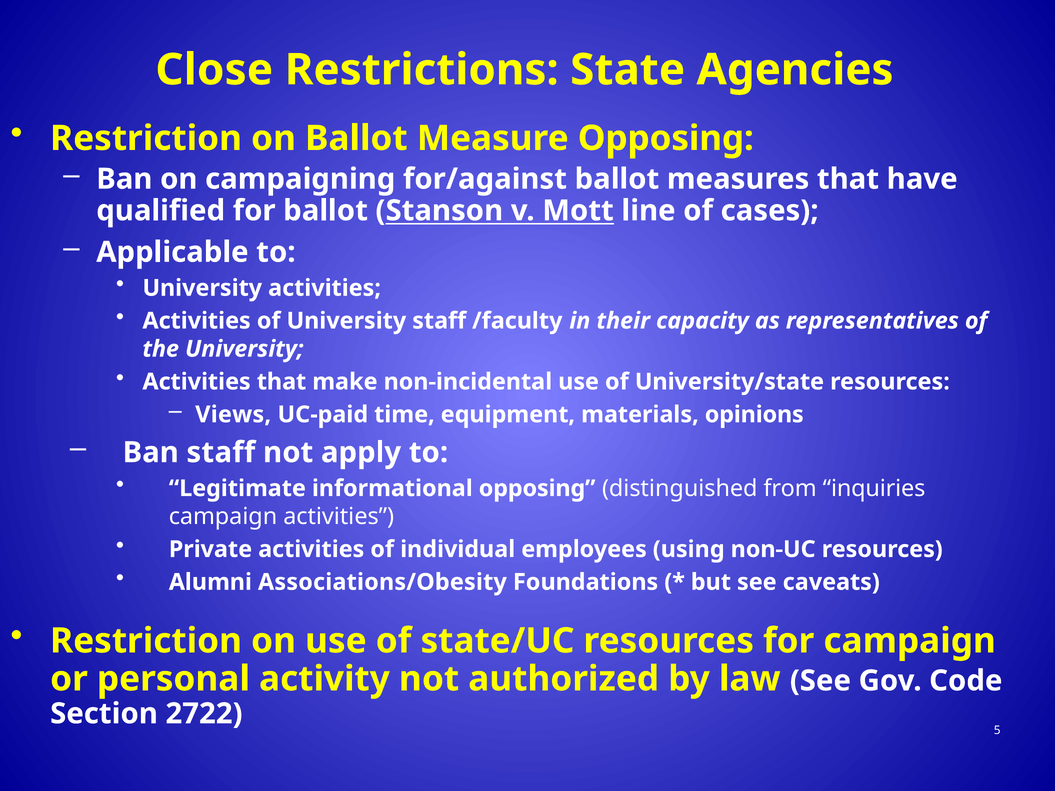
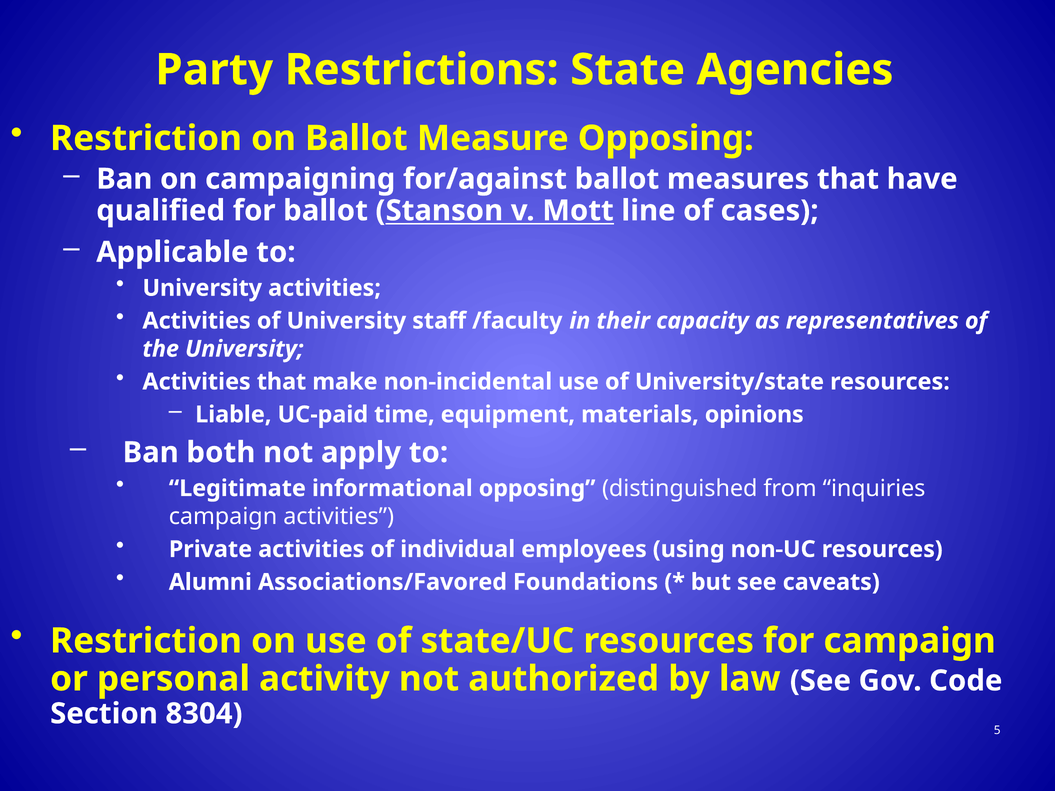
Close: Close -> Party (214, 70)
Views: Views -> Liable (233, 415)
Ban staff: staff -> both (221, 453)
Associations/Obesity: Associations/Obesity -> Associations/Favored (383, 582)
2722: 2722 -> 8304 (204, 714)
